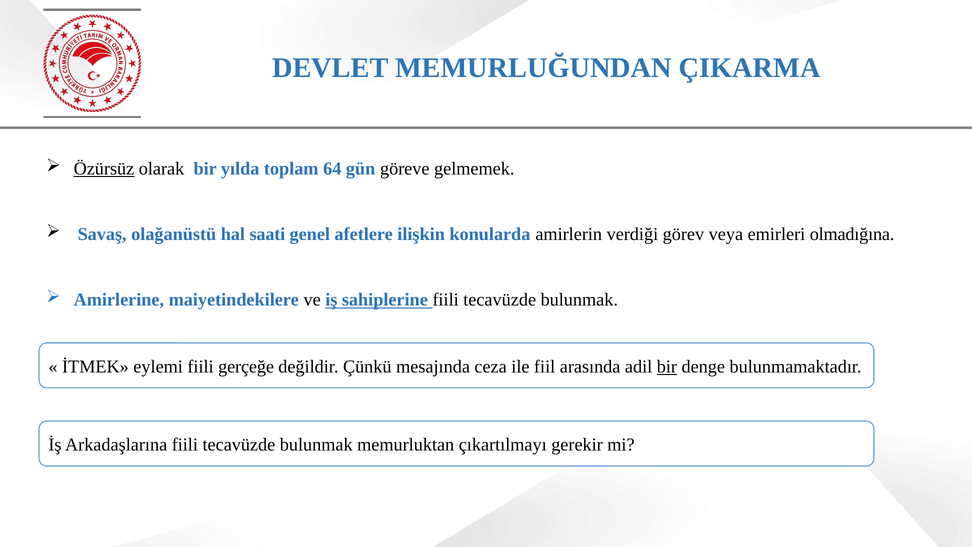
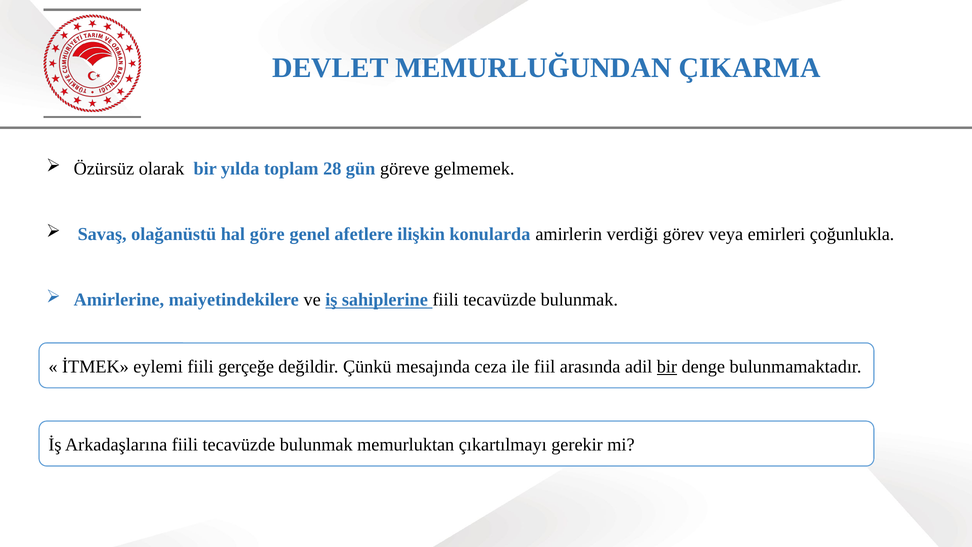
Özürsüz underline: present -> none (104, 169)
64: 64 -> 28 (332, 169)
saati: saati -> göre (267, 234)
olmadığına: olmadığına -> çoğunlukla (852, 234)
